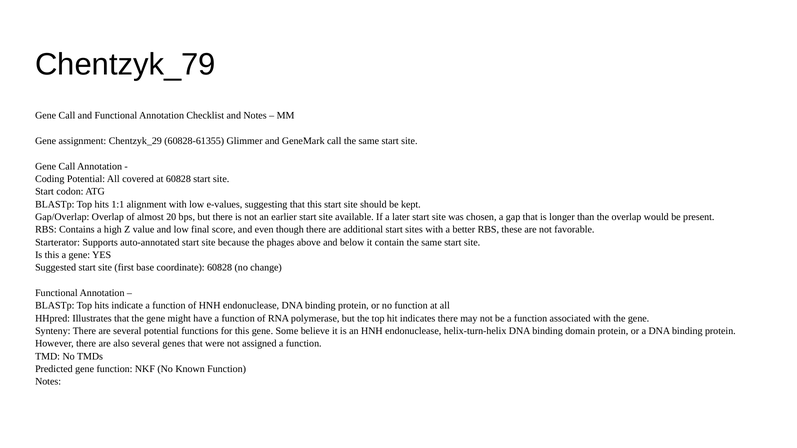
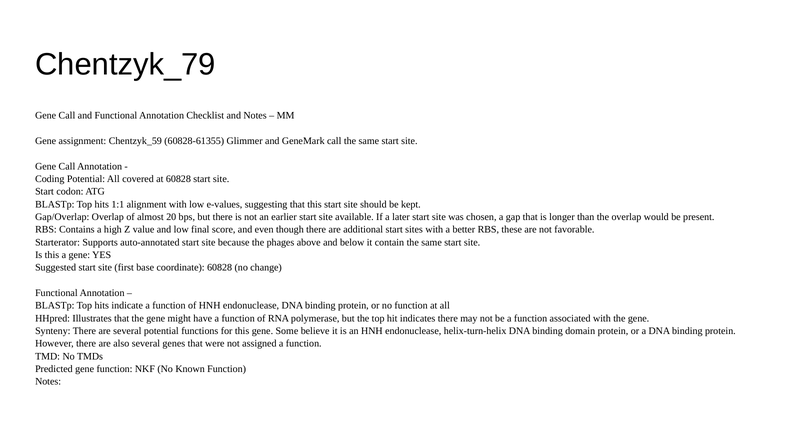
Chentzyk_29: Chentzyk_29 -> Chentzyk_59 (135, 141)
